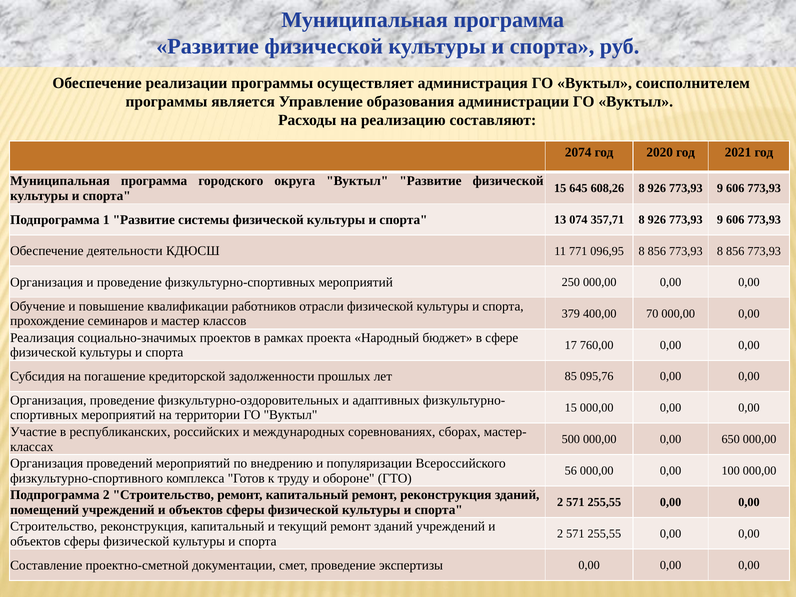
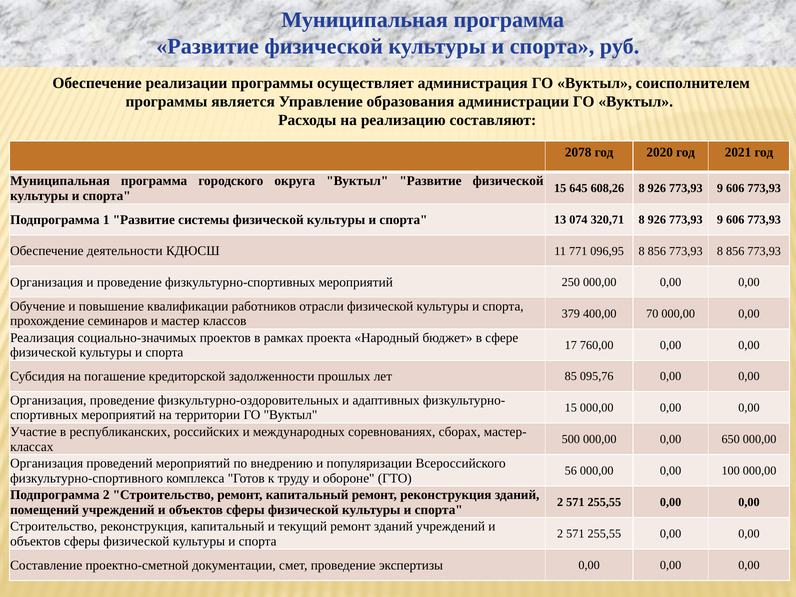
2074: 2074 -> 2078 (578, 152)
357,71: 357,71 -> 320,71 (607, 220)
